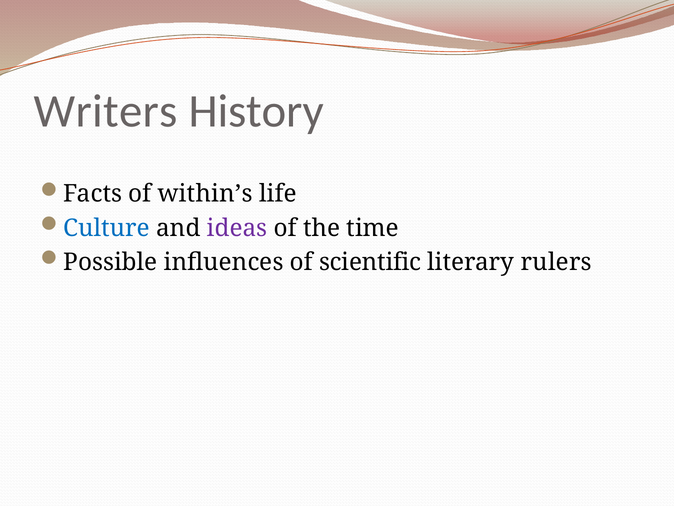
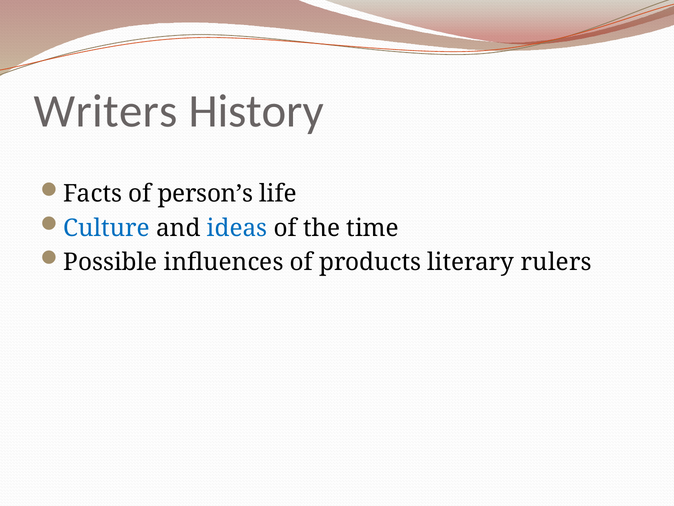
within’s: within’s -> person’s (205, 194)
ideas colour: purple -> blue (237, 228)
scientific: scientific -> products (370, 262)
